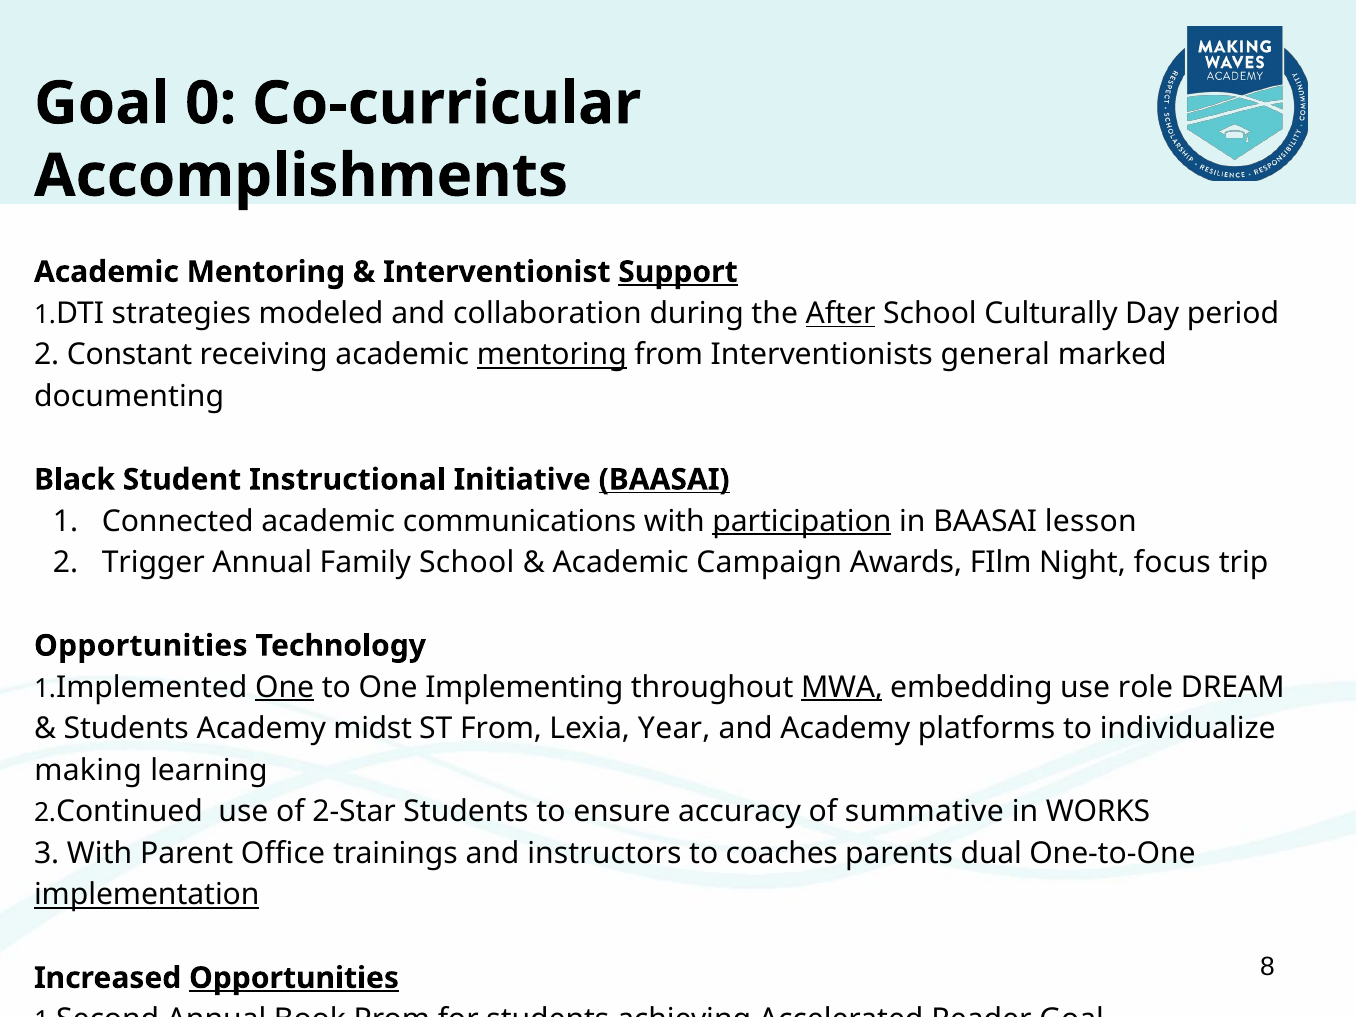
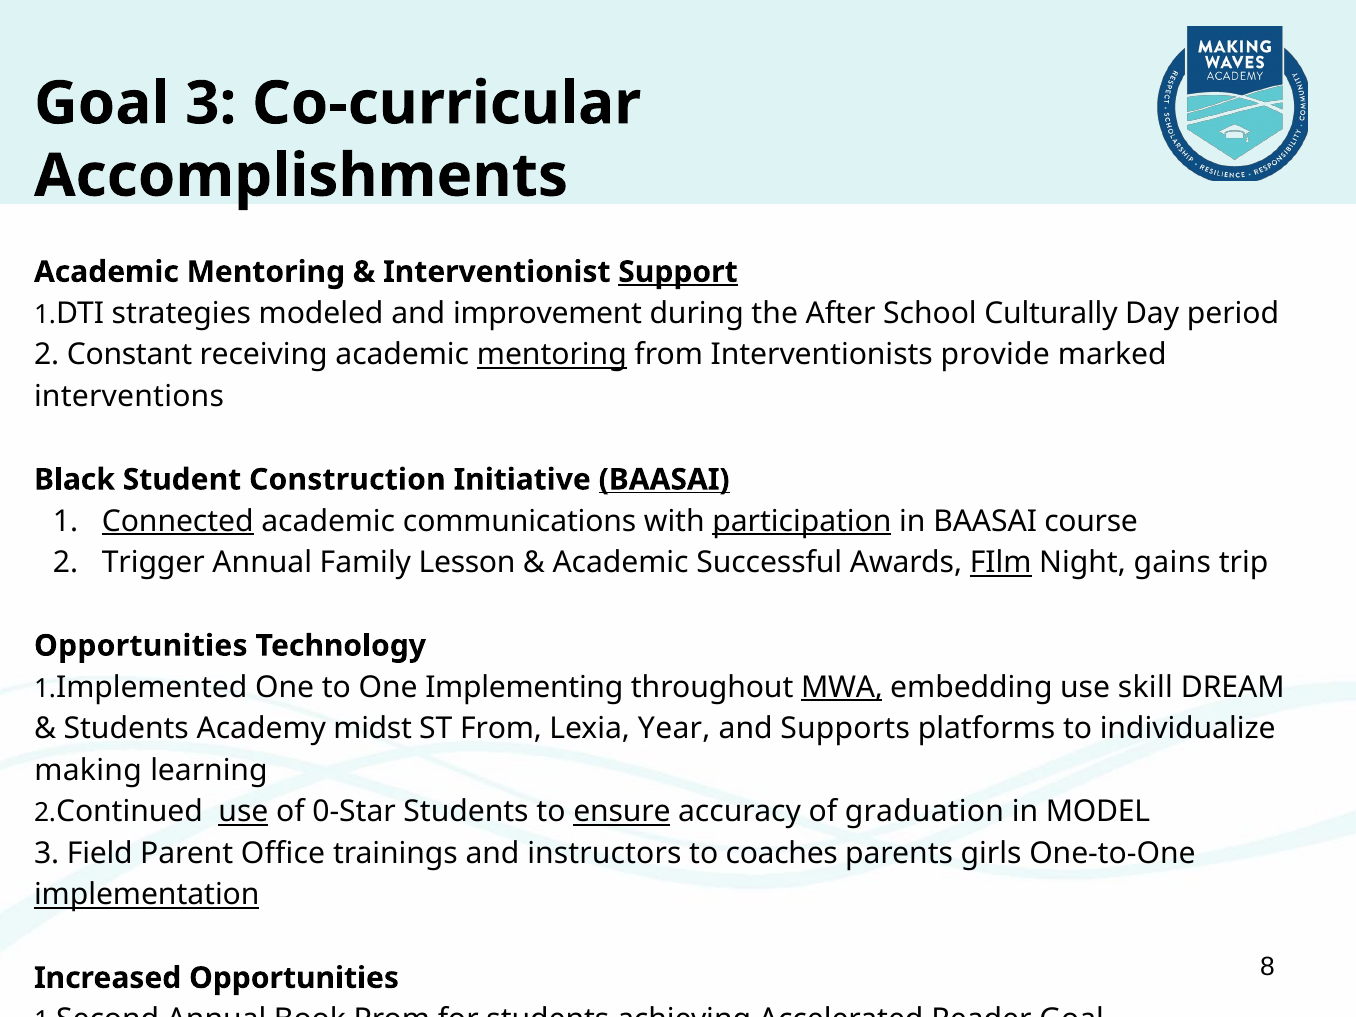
Goal 0: 0 -> 3 (211, 104)
collaboration: collaboration -> improvement (548, 313)
After underline: present -> none (841, 313)
general: general -> provide (995, 355)
documenting: documenting -> interventions (129, 397)
Instructional: Instructional -> Construction (347, 480)
Connected underline: none -> present (178, 521)
lesson: lesson -> course (1091, 521)
Family School: School -> Lesson (467, 563)
Campaign: Campaign -> Successful (769, 563)
FIlm underline: none -> present (1001, 563)
focus: focus -> gains (1172, 563)
One underline: present -> none (285, 687)
role: role -> skill (1145, 687)
and Academy: Academy -> Supports (845, 729)
use underline: none -> present (243, 812)
2-Star: 2-Star -> 0-Star (354, 812)
ensure underline: none -> present (622, 812)
summative: summative -> graduation (924, 812)
WORKS: WORKS -> MODEL (1098, 812)
3 With: With -> Field (100, 853)
parents dual: dual -> girls (991, 853)
Opportunities underline: present -> none (294, 978)
